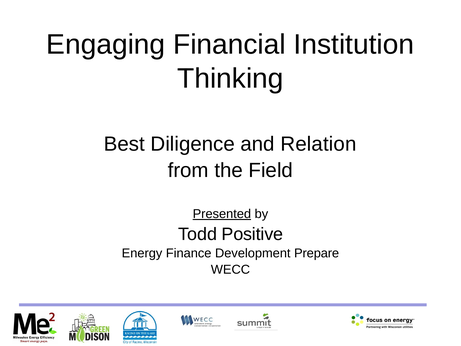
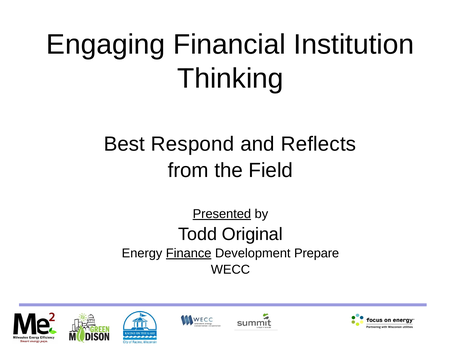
Diligence: Diligence -> Respond (193, 144)
Relation: Relation -> Reflects (318, 144)
Positive: Positive -> Original (252, 234)
Finance underline: none -> present (189, 253)
